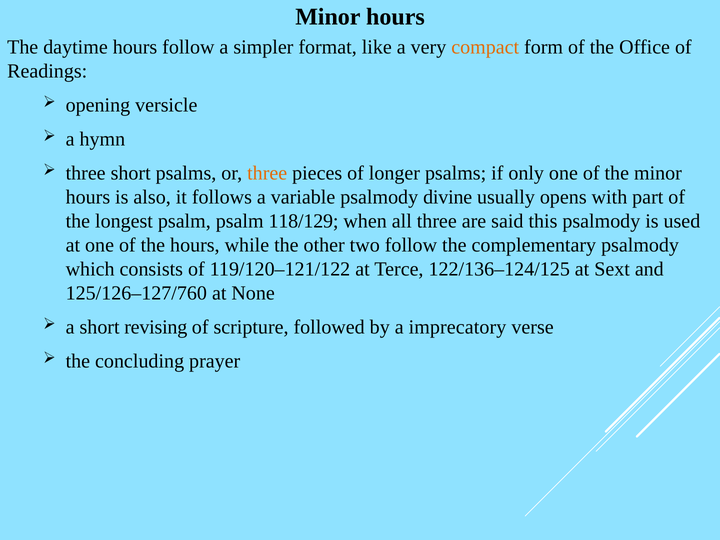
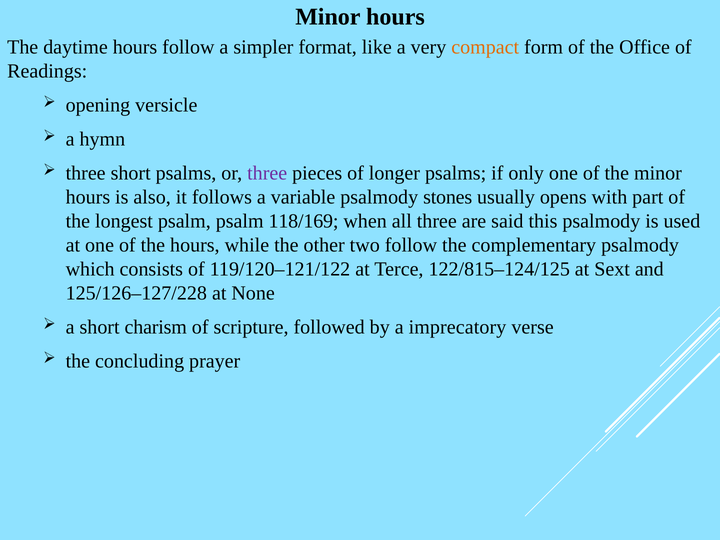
three colour: orange -> purple (267, 173)
divine: divine -> stones (448, 197)
118/129: 118/129 -> 118/169 (304, 221)
122/136–124/125: 122/136–124/125 -> 122/815–124/125 (499, 269)
125/126–127/760: 125/126–127/760 -> 125/126–127/228 (136, 293)
revising: revising -> charism (156, 327)
